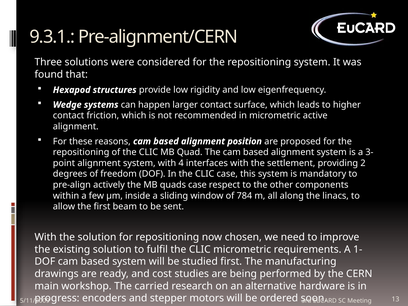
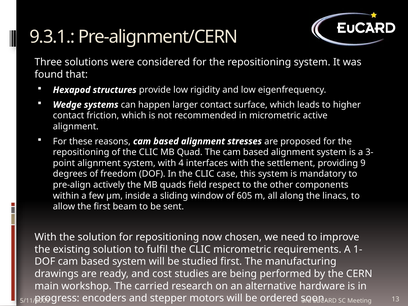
position: position -> stresses (245, 141)
2: 2 -> 9 (363, 163)
quads case: case -> field (197, 185)
784: 784 -> 605 (244, 196)
